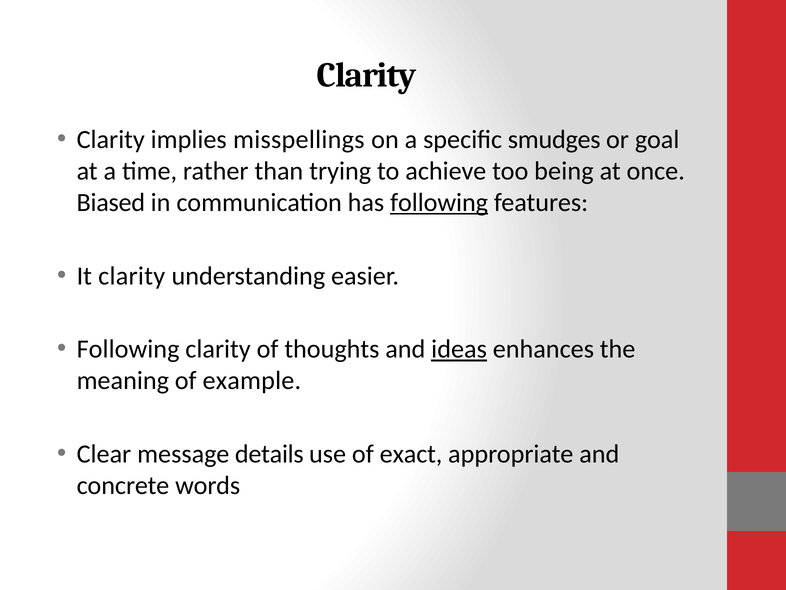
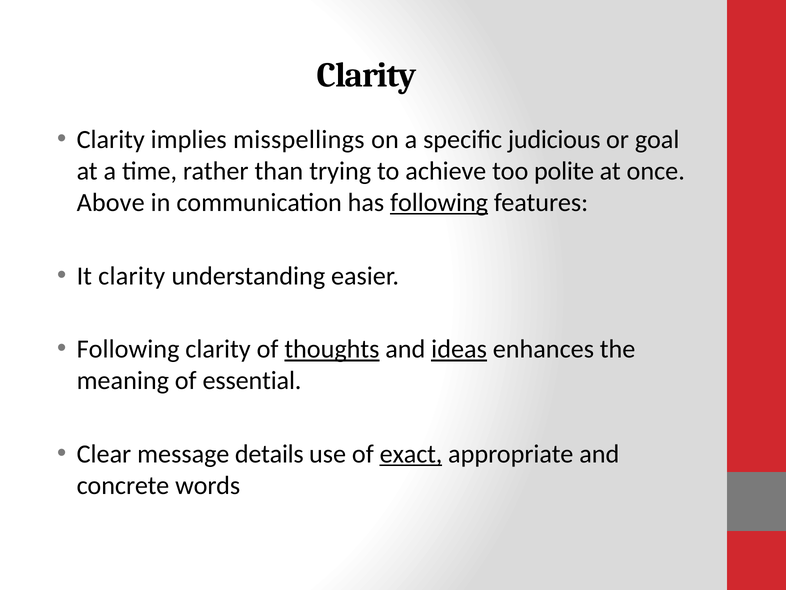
smudges: smudges -> judicious (554, 139)
being: being -> polite (564, 171)
Biased: Biased -> Above (111, 202)
thoughts underline: none -> present (332, 349)
example: example -> essential (252, 380)
exact underline: none -> present (411, 454)
